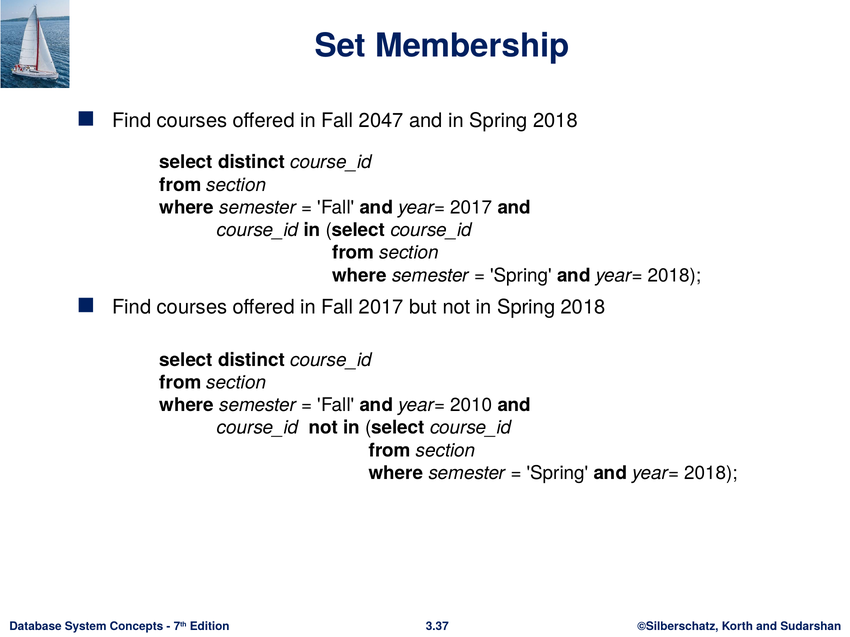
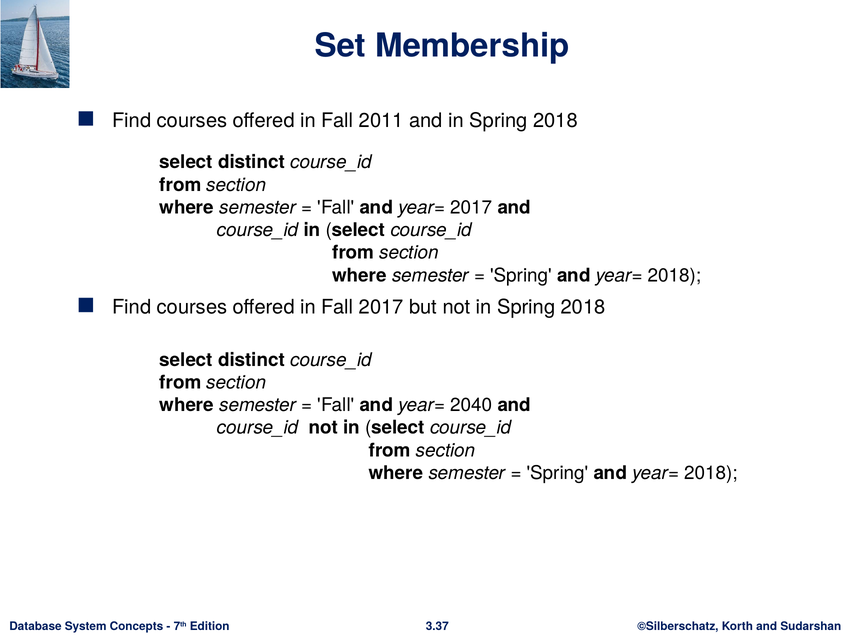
2047: 2047 -> 2011 (381, 121)
2010: 2010 -> 2040 (471, 405)
